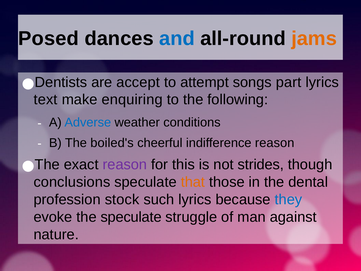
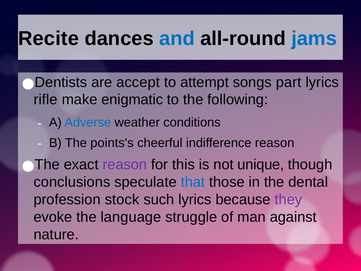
Posed: Posed -> Recite (48, 39)
jams colour: orange -> blue (314, 39)
text: text -> rifle (46, 100)
enquiring: enquiring -> enigmatic (132, 100)
boiled's: boiled's -> points's (112, 143)
strides: strides -> unique (261, 164)
that colour: orange -> blue (193, 182)
they colour: blue -> purple (288, 199)
the speculate: speculate -> language (131, 217)
